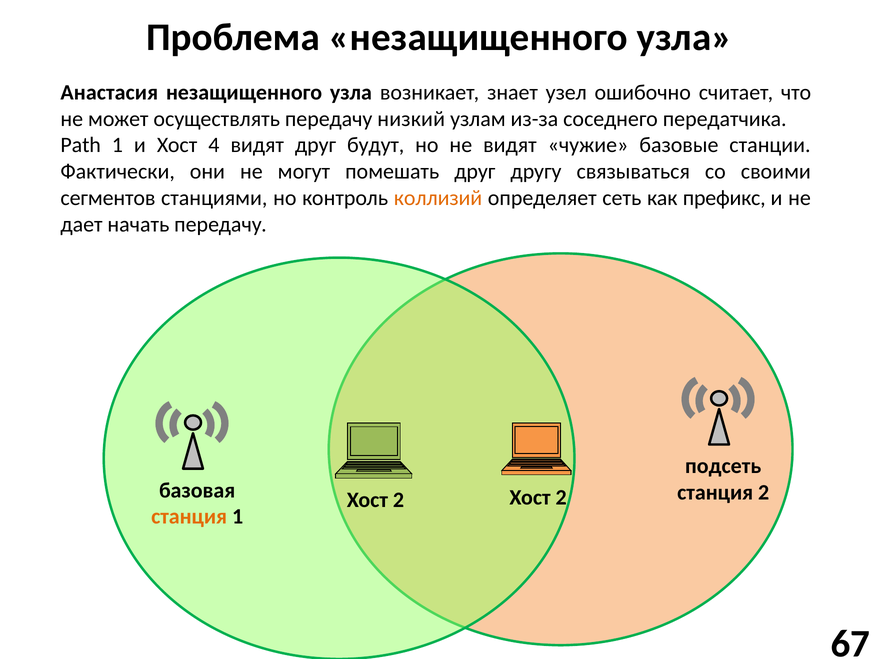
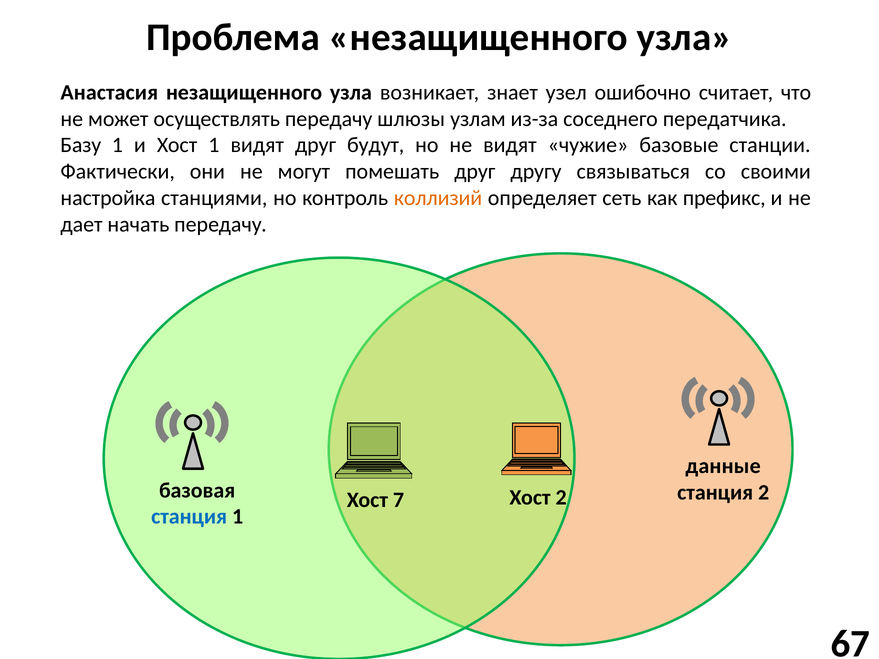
низкий: низкий -> шлюзы (411, 119)
Path: Path -> Базу (81, 145)
Хост 4: 4 -> 1 (214, 145)
сегментов: сегментов -> настройка (108, 198)
подсеть: подсеть -> данные (723, 466)
2: 2 -> 7 (398, 500)
станция colour: orange -> blue (189, 517)
